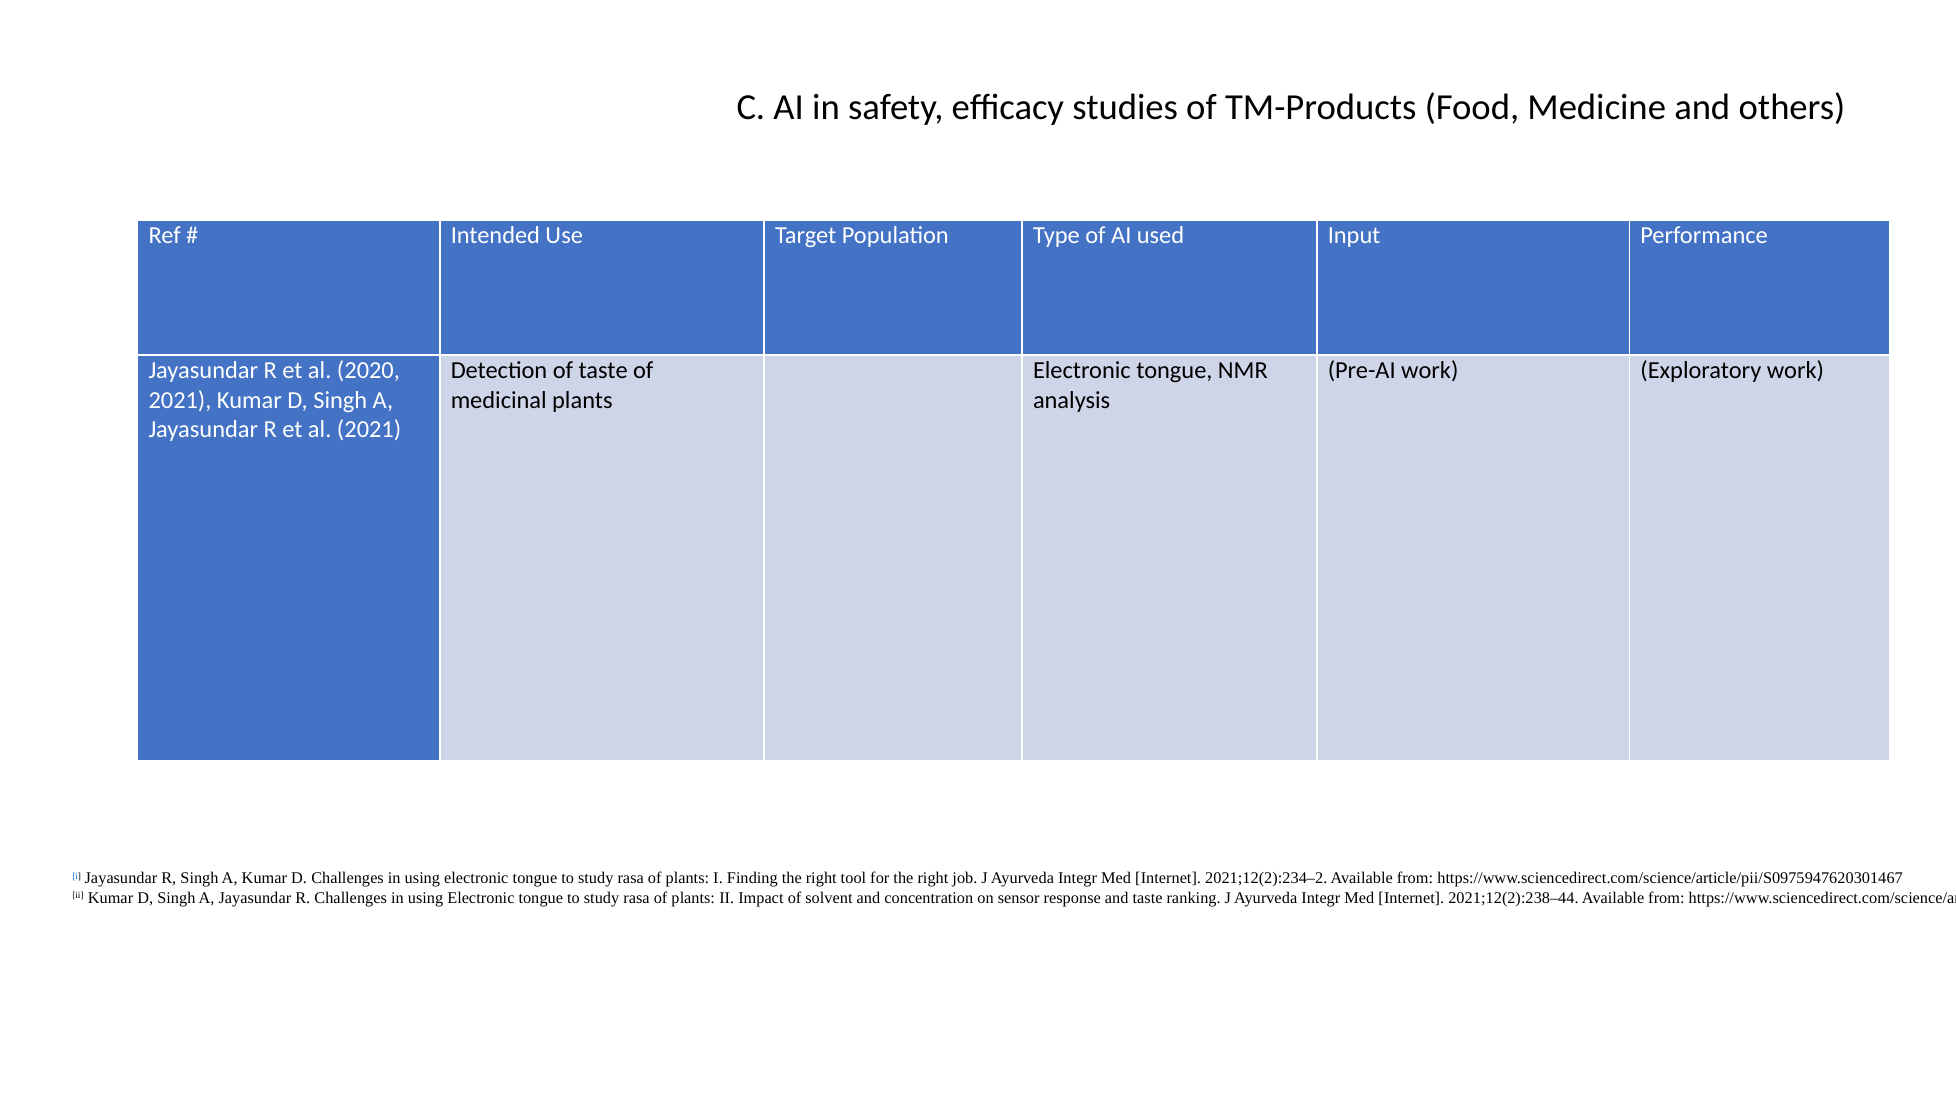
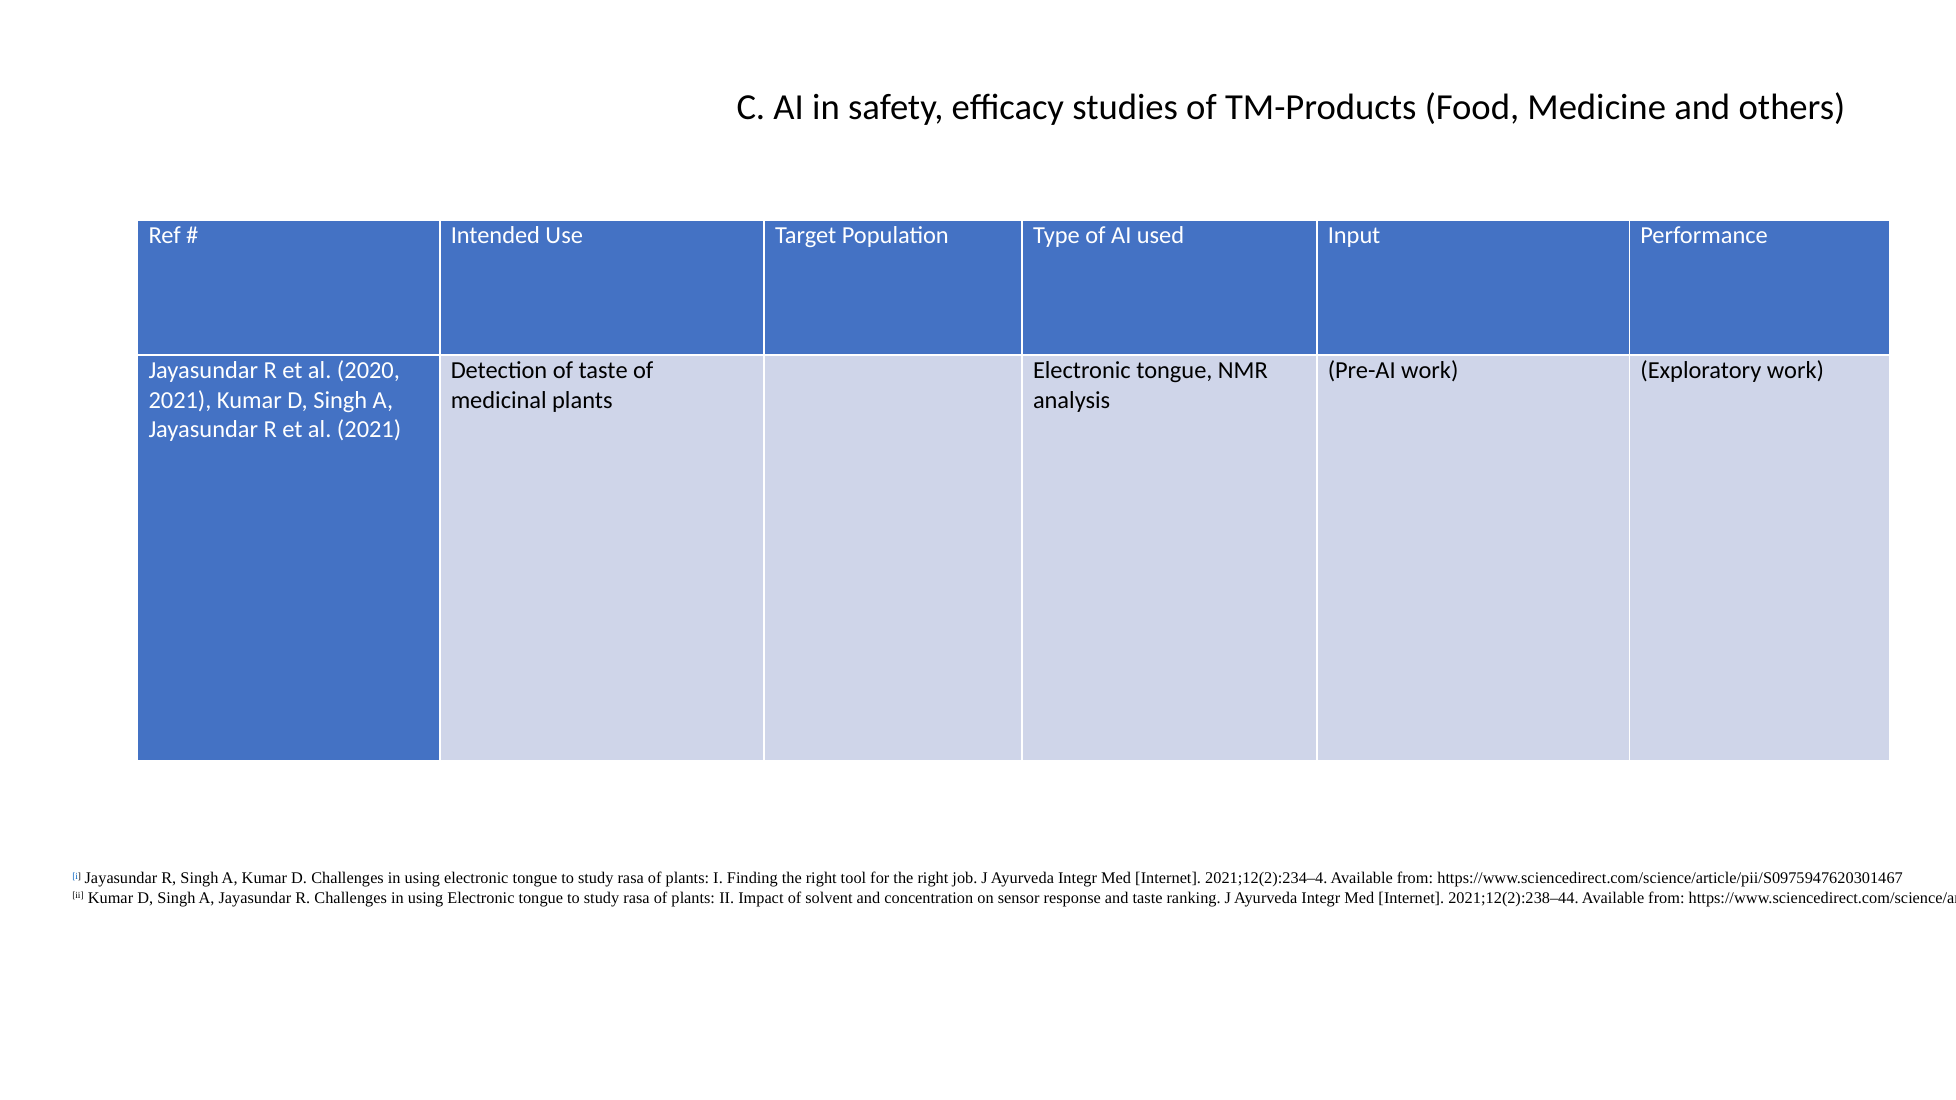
2021;12(2):234–2: 2021;12(2):234–2 -> 2021;12(2):234–4 (1266, 879)
